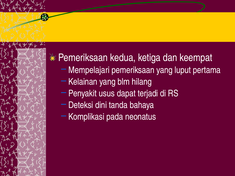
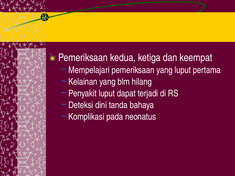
Penyakit usus: usus -> luput (107, 93)
